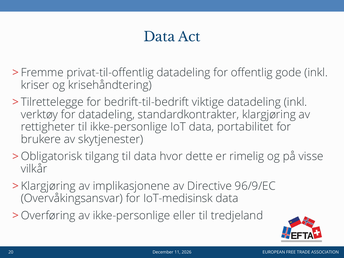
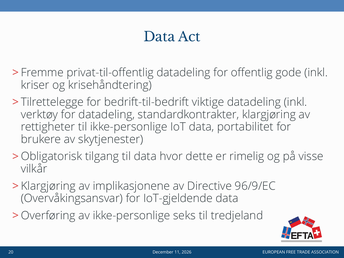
IoT-medisinsk: IoT-medisinsk -> IoT-gjeldende (178, 198)
eller: eller -> seks (184, 216)
